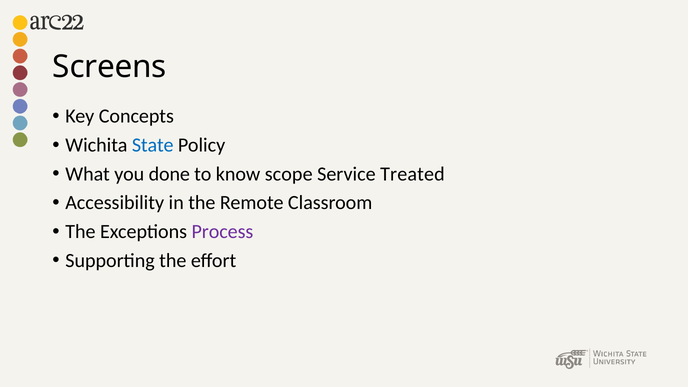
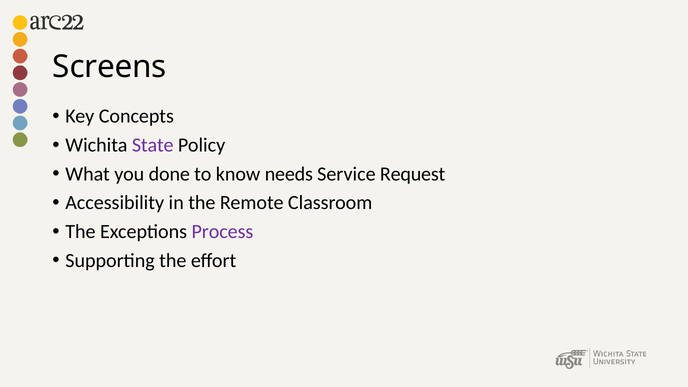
State colour: blue -> purple (153, 145)
scope: scope -> needs (289, 174)
Treated: Treated -> Request (413, 174)
